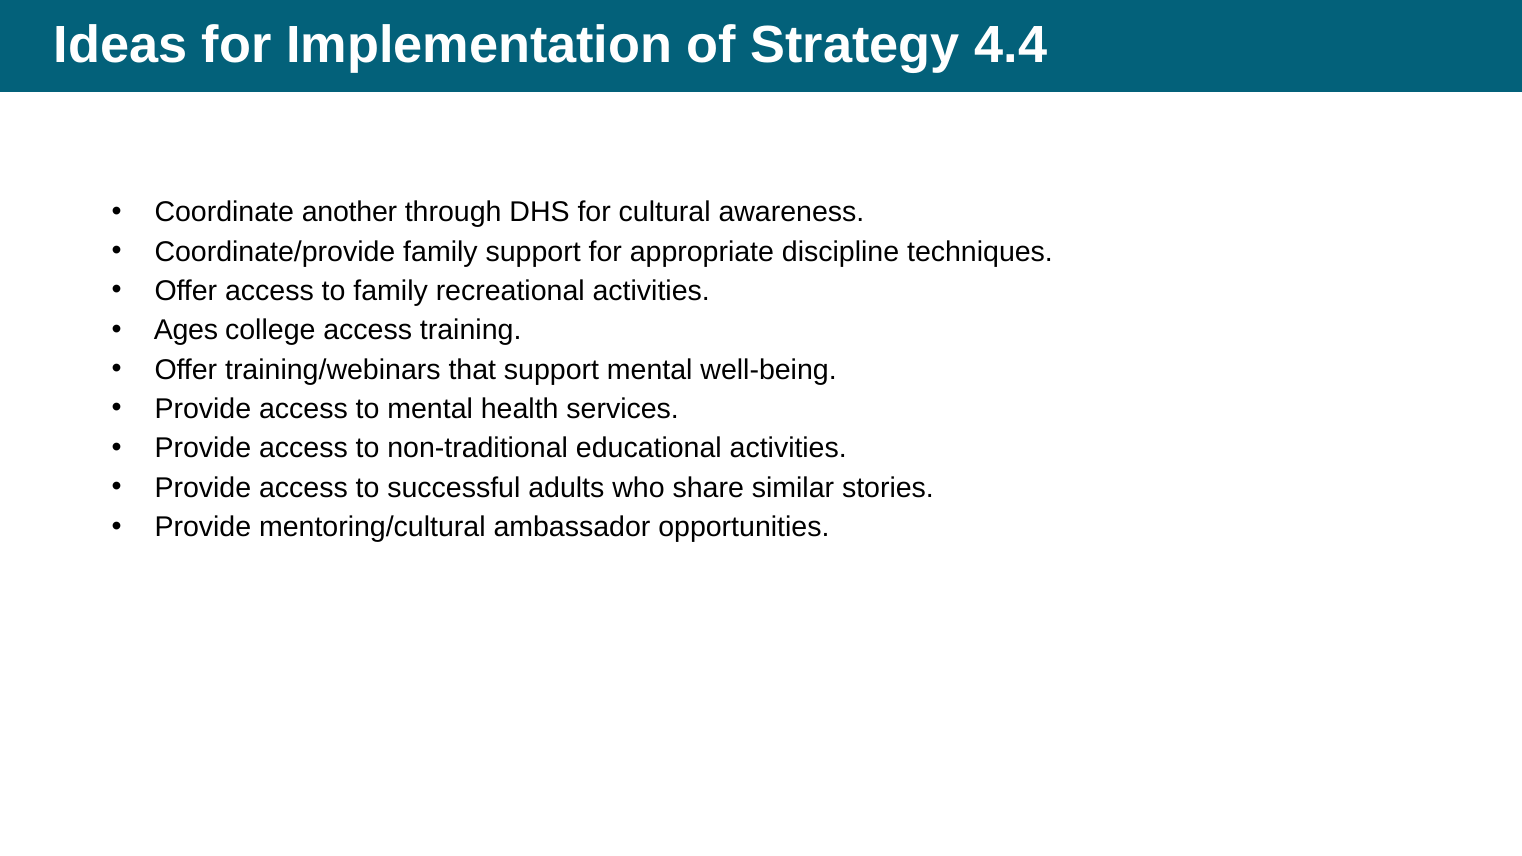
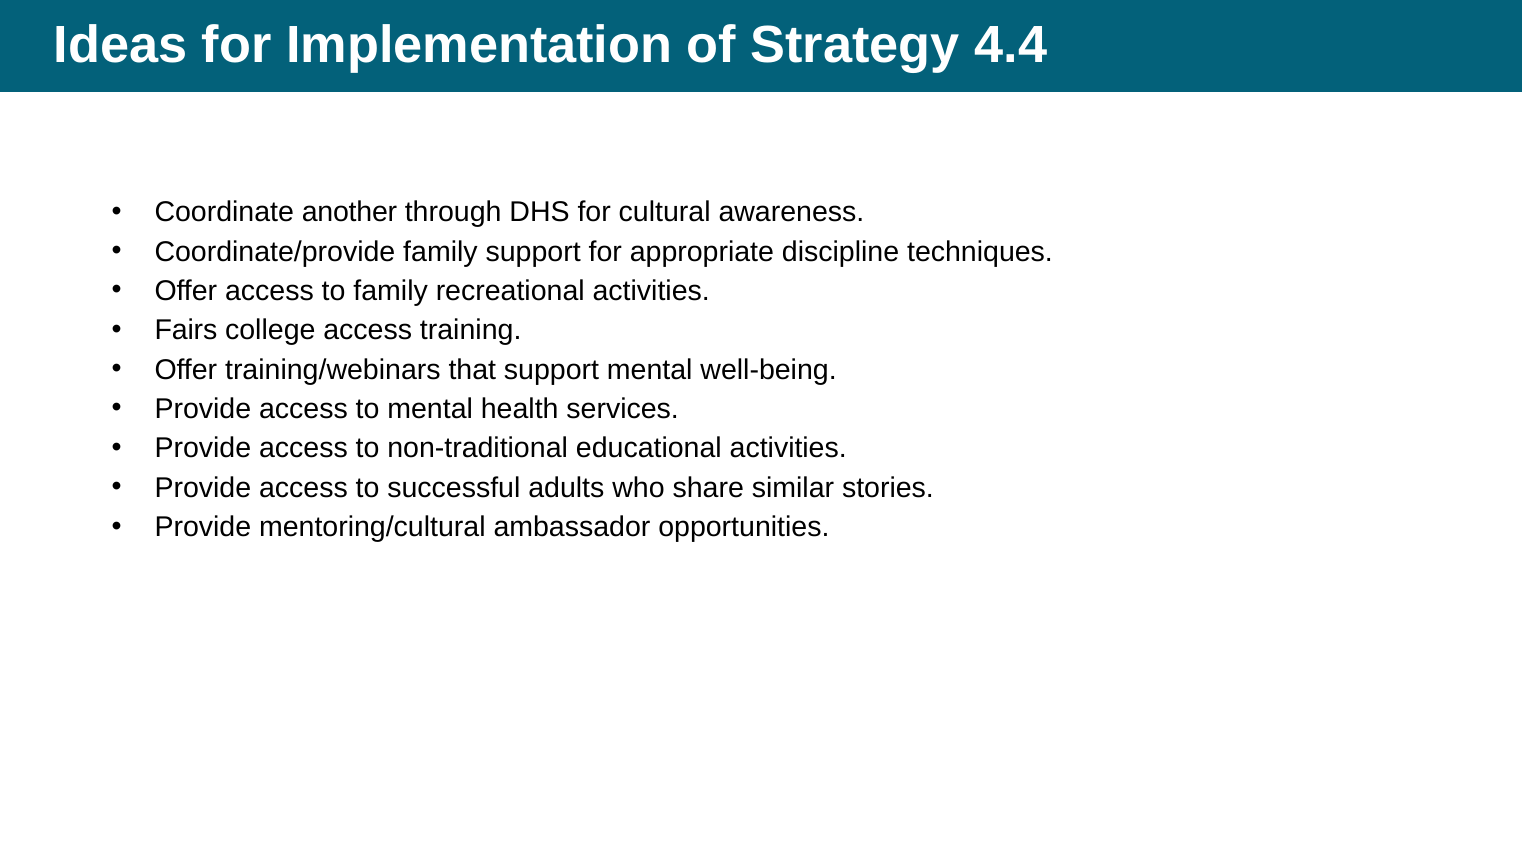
Ages: Ages -> Fairs (186, 330)
